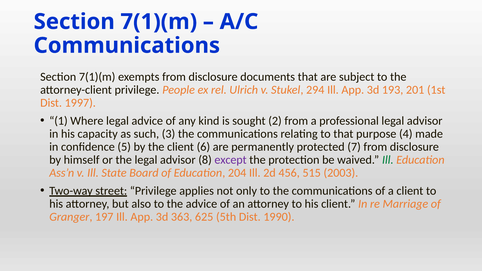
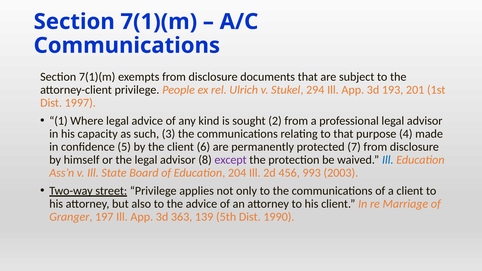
Ill colour: green -> blue (388, 160)
515: 515 -> 993 (312, 173)
625: 625 -> 139 (204, 217)
